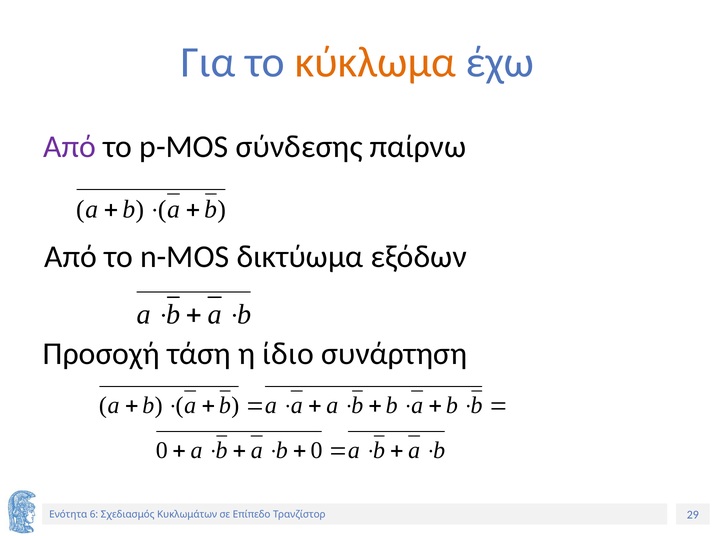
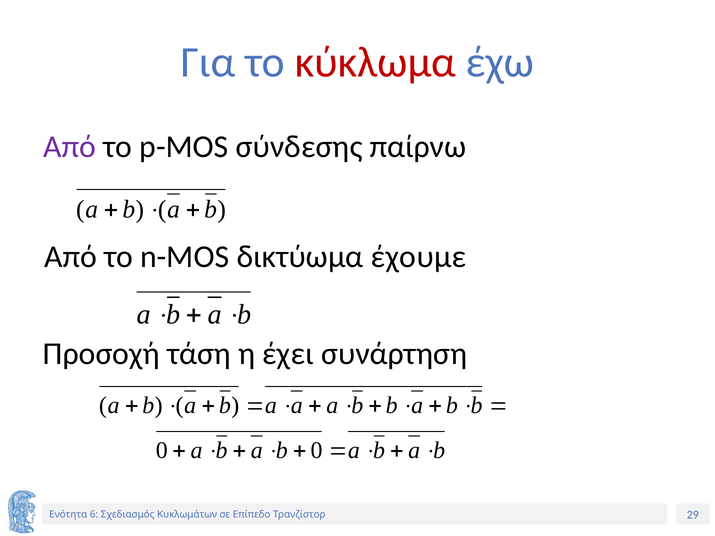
κύκλωμα colour: orange -> red (375, 63)
εξόδων: εξόδων -> έχουμε (419, 257)
ίδιο: ίδιο -> έχει (288, 354)
